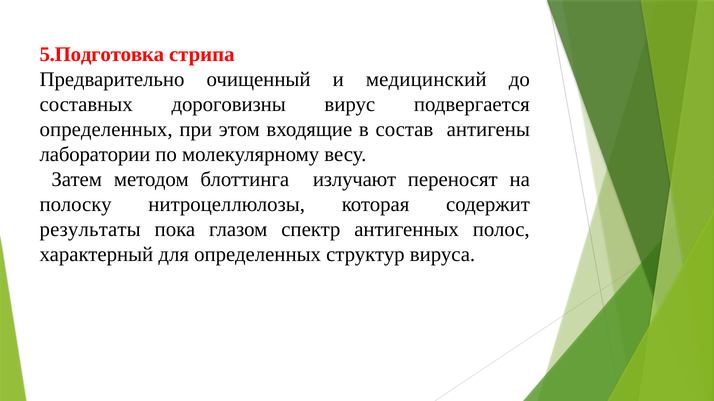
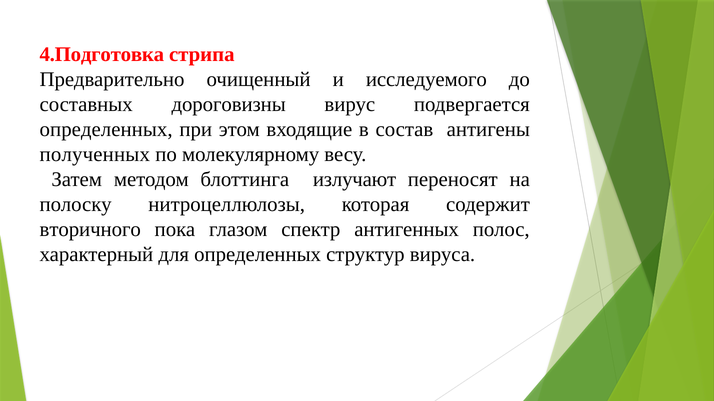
5.Подготовка: 5.Подготовка -> 4.Подготовка (102, 55)
медицинский: медицинский -> исследуемого (426, 80)
лаборатории: лаборатории -> полученных (95, 155)
результаты: результаты -> вторичного (90, 230)
